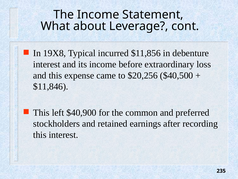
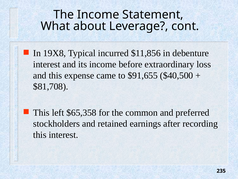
$20,256: $20,256 -> $91,655 (143, 75)
$11,846: $11,846 -> $81,708 (51, 86)
$40,900: $40,900 -> $65,358 (81, 112)
